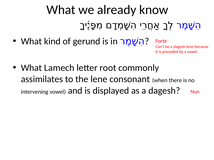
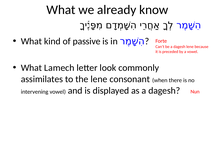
gerund: gerund -> passive (87, 41)
root: root -> look (108, 68)
